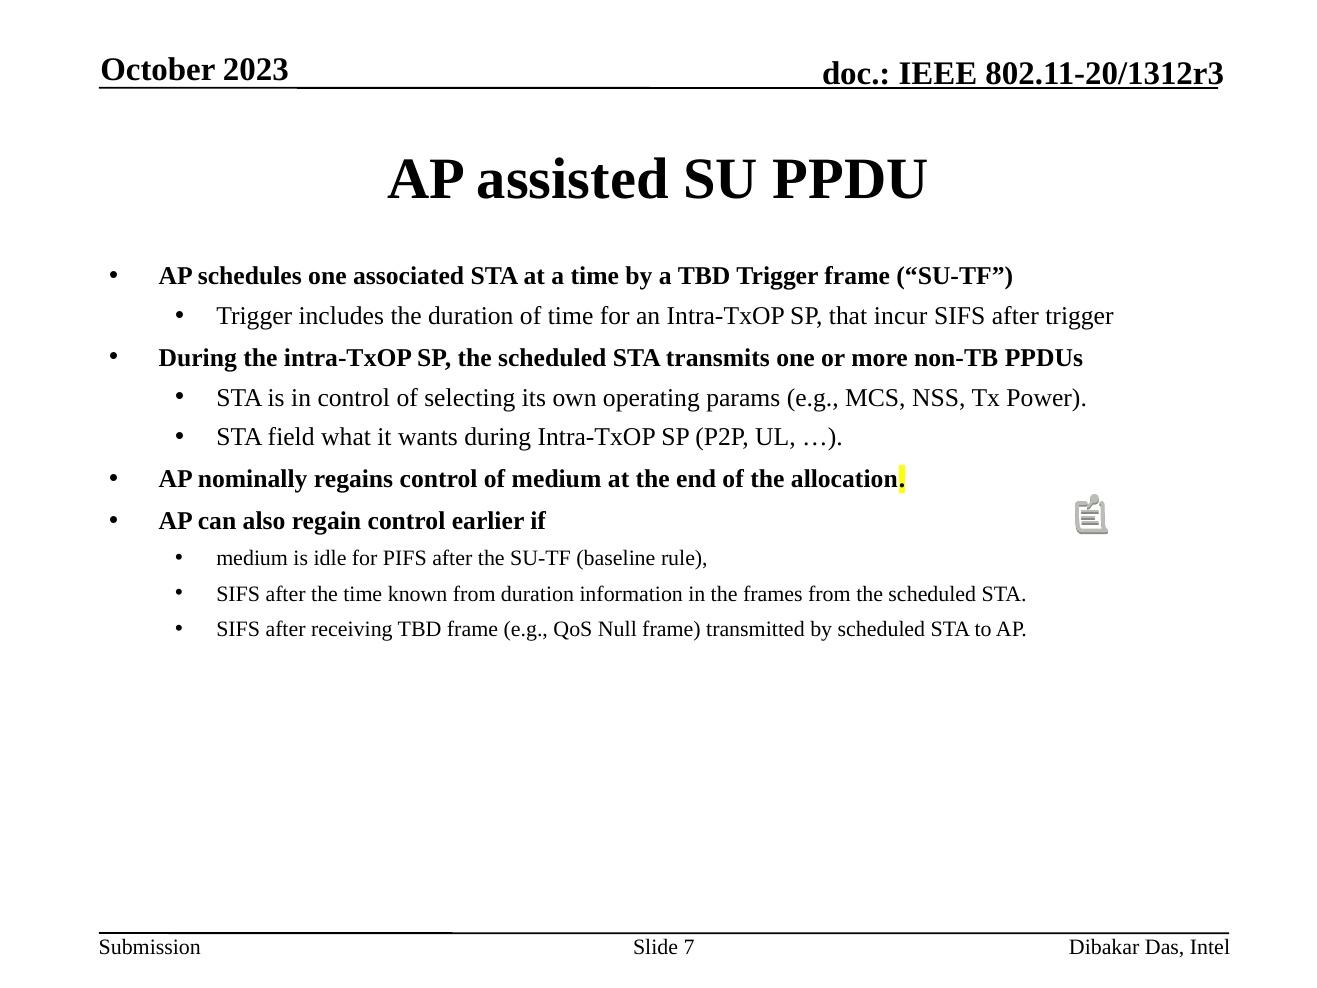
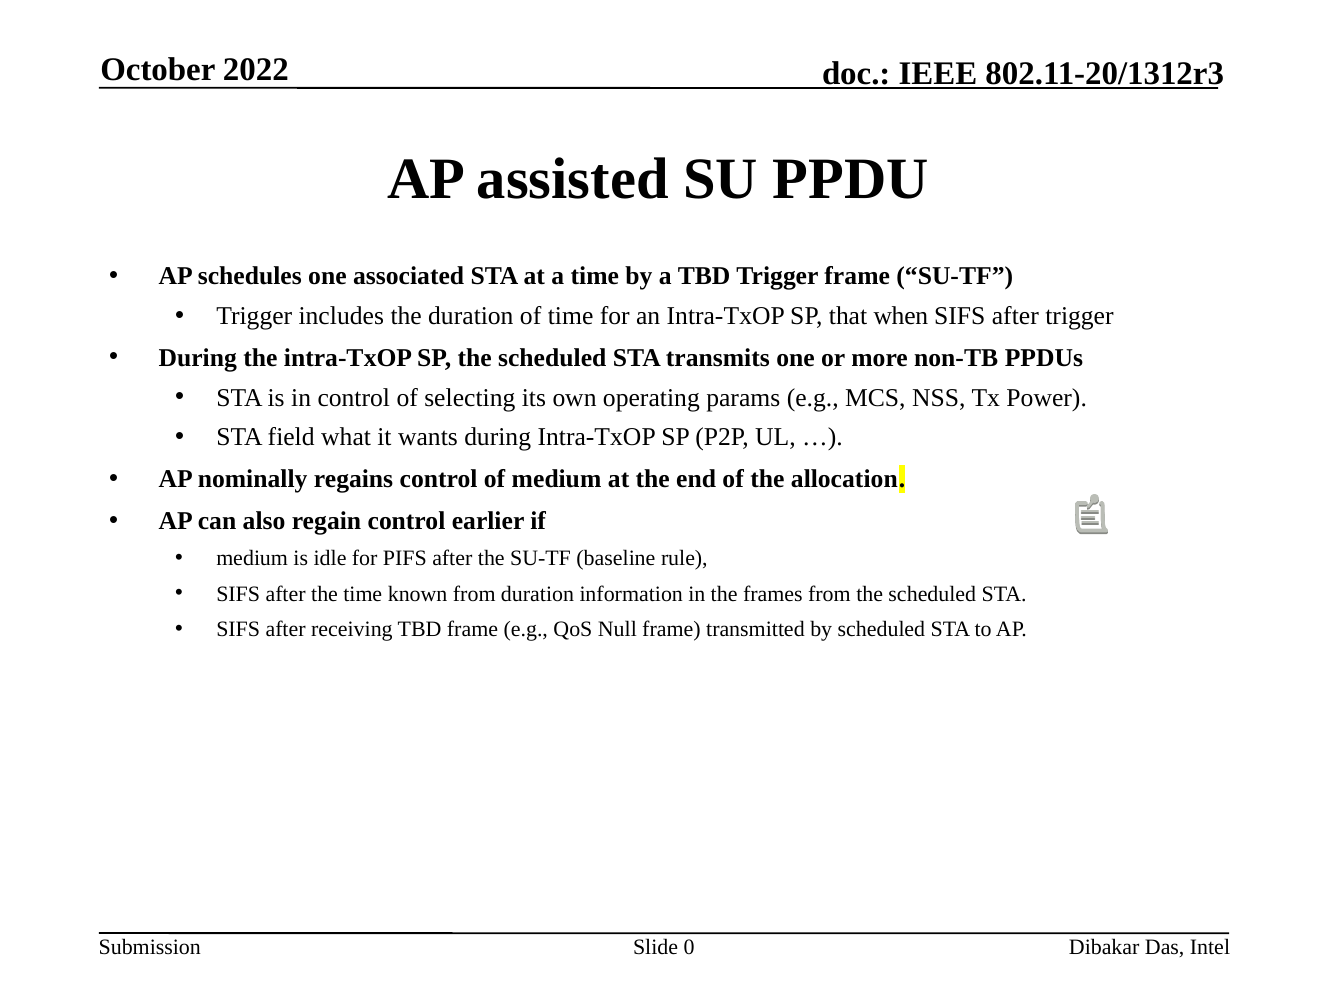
2023: 2023 -> 2022 (256, 70)
incur: incur -> when (901, 316)
7: 7 -> 0 (689, 947)
